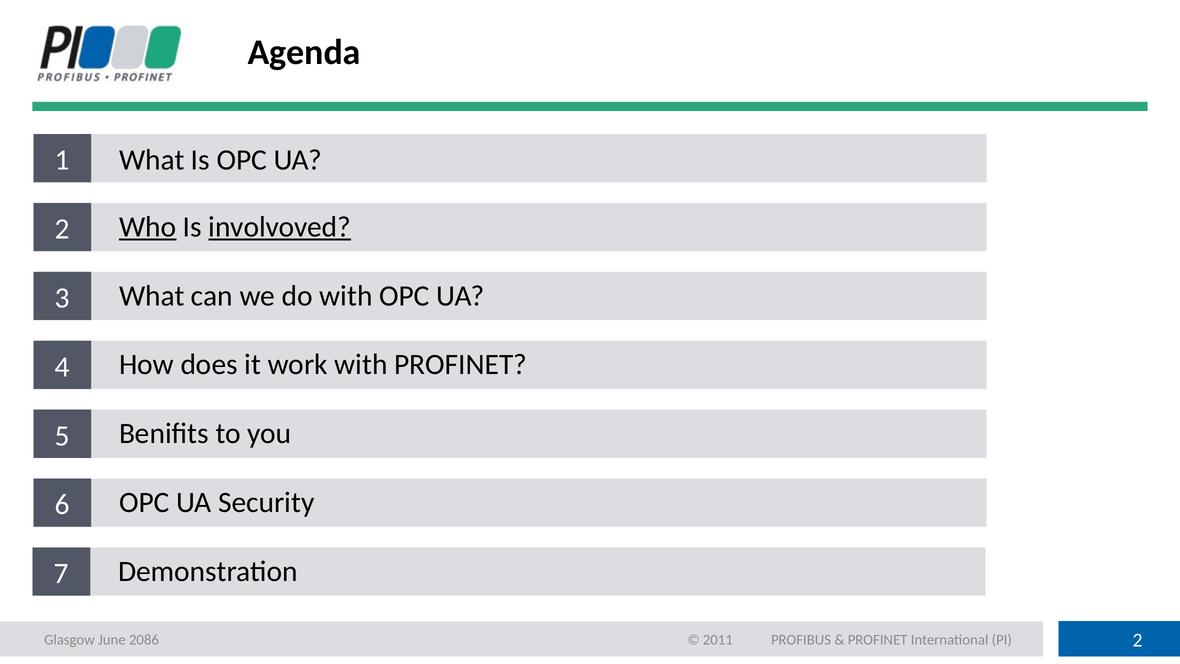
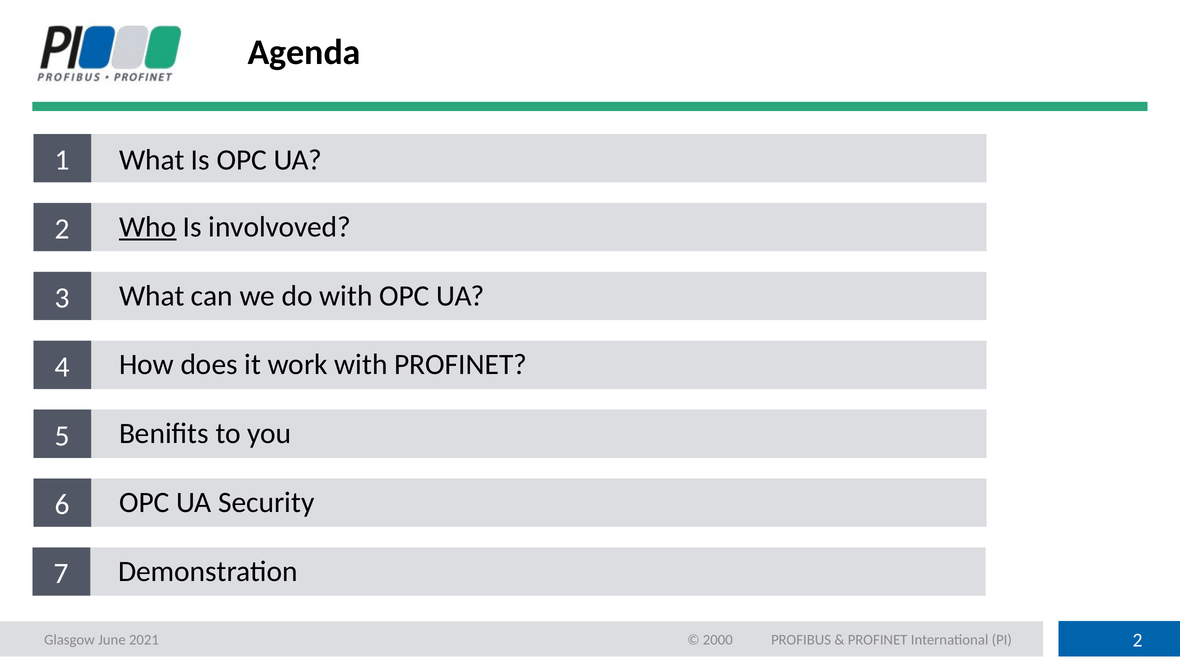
involvoved underline: present -> none (280, 227)
2086: 2086 -> 2021 (144, 640)
2011: 2011 -> 2000 (718, 640)
